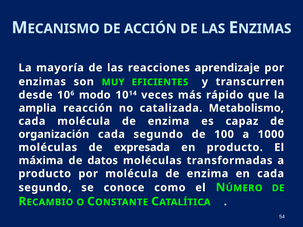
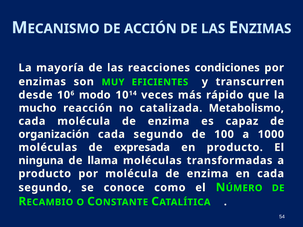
aprendizaje: aprendizaje -> condiciones (227, 68)
amplia: amplia -> mucho (38, 108)
máxima: máxima -> ninguna (41, 161)
datos: datos -> llama (103, 161)
